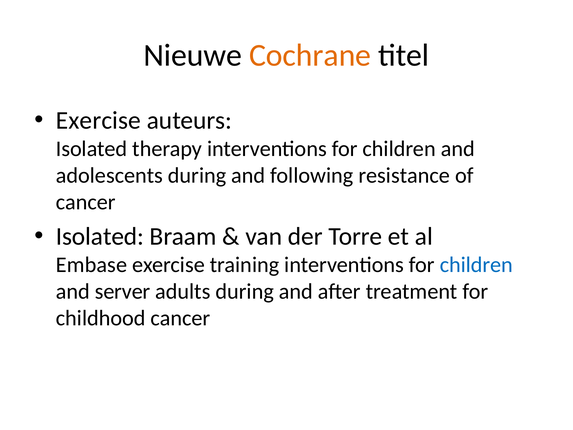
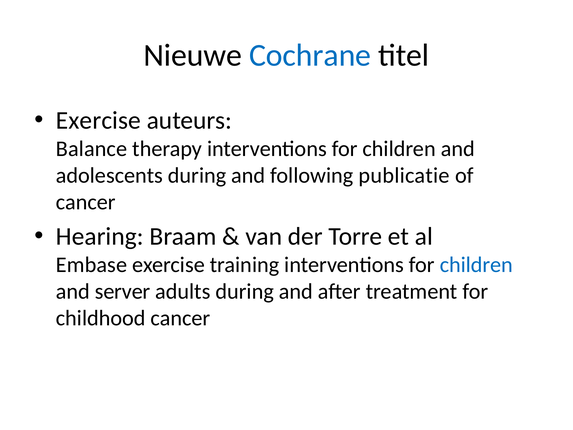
Cochrane colour: orange -> blue (310, 55)
Isolated: Isolated -> Balance (92, 149)
resistance: resistance -> publicatie (404, 175)
Isolated: Isolated -> Hearing (100, 236)
